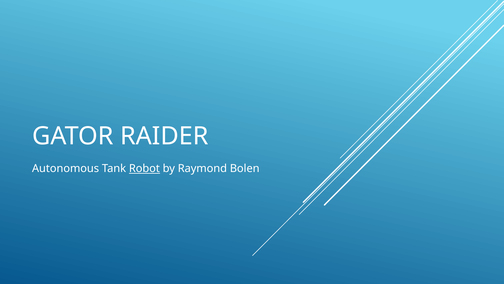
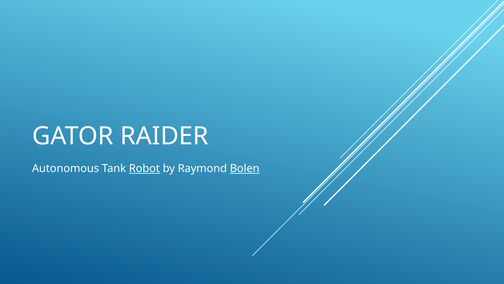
Bolen underline: none -> present (245, 168)
